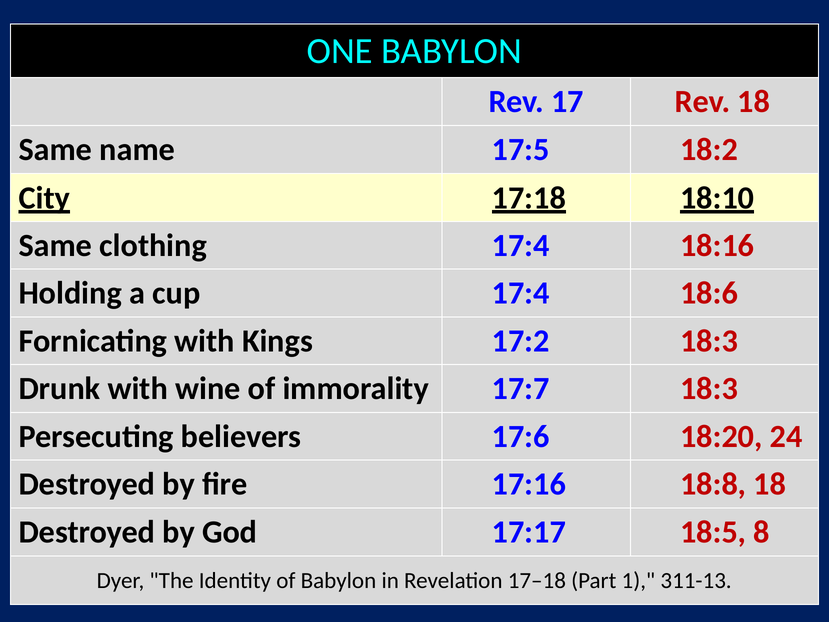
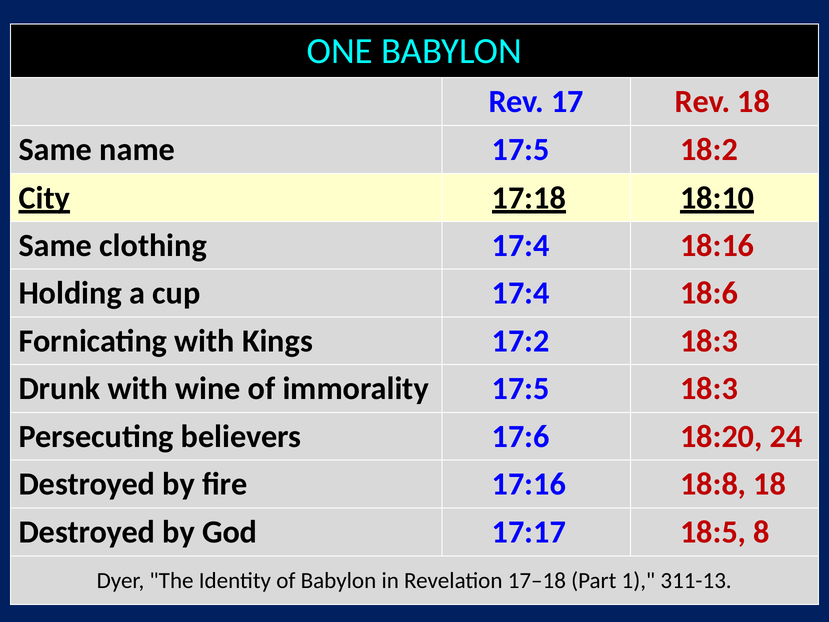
immorality 17:7: 17:7 -> 17:5 (521, 389)
